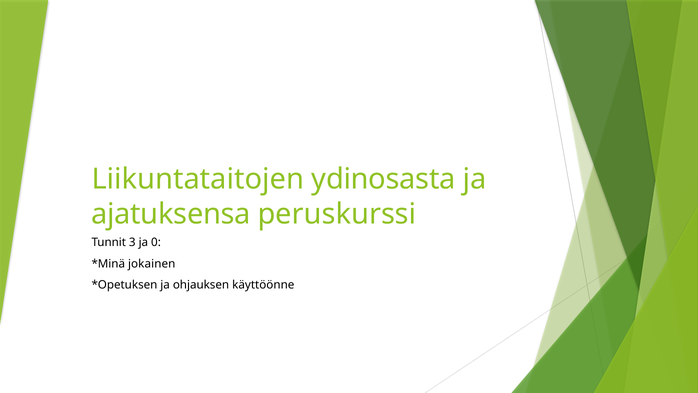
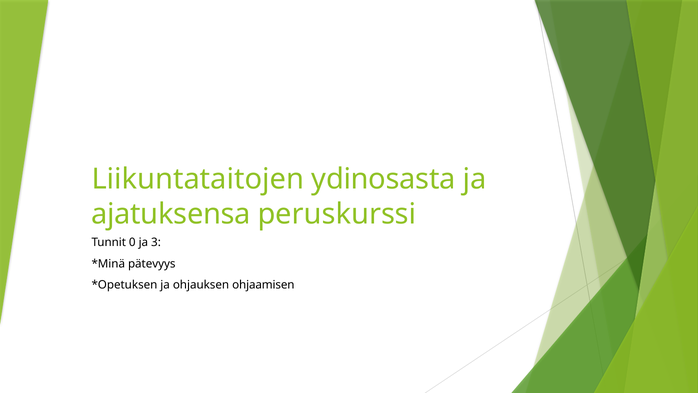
3: 3 -> 0 (132, 242)
0: 0 -> 3 (156, 242)
jokainen: jokainen -> pätevyys (152, 264)
käyttöönne: käyttöönne -> ohjaamisen (263, 285)
